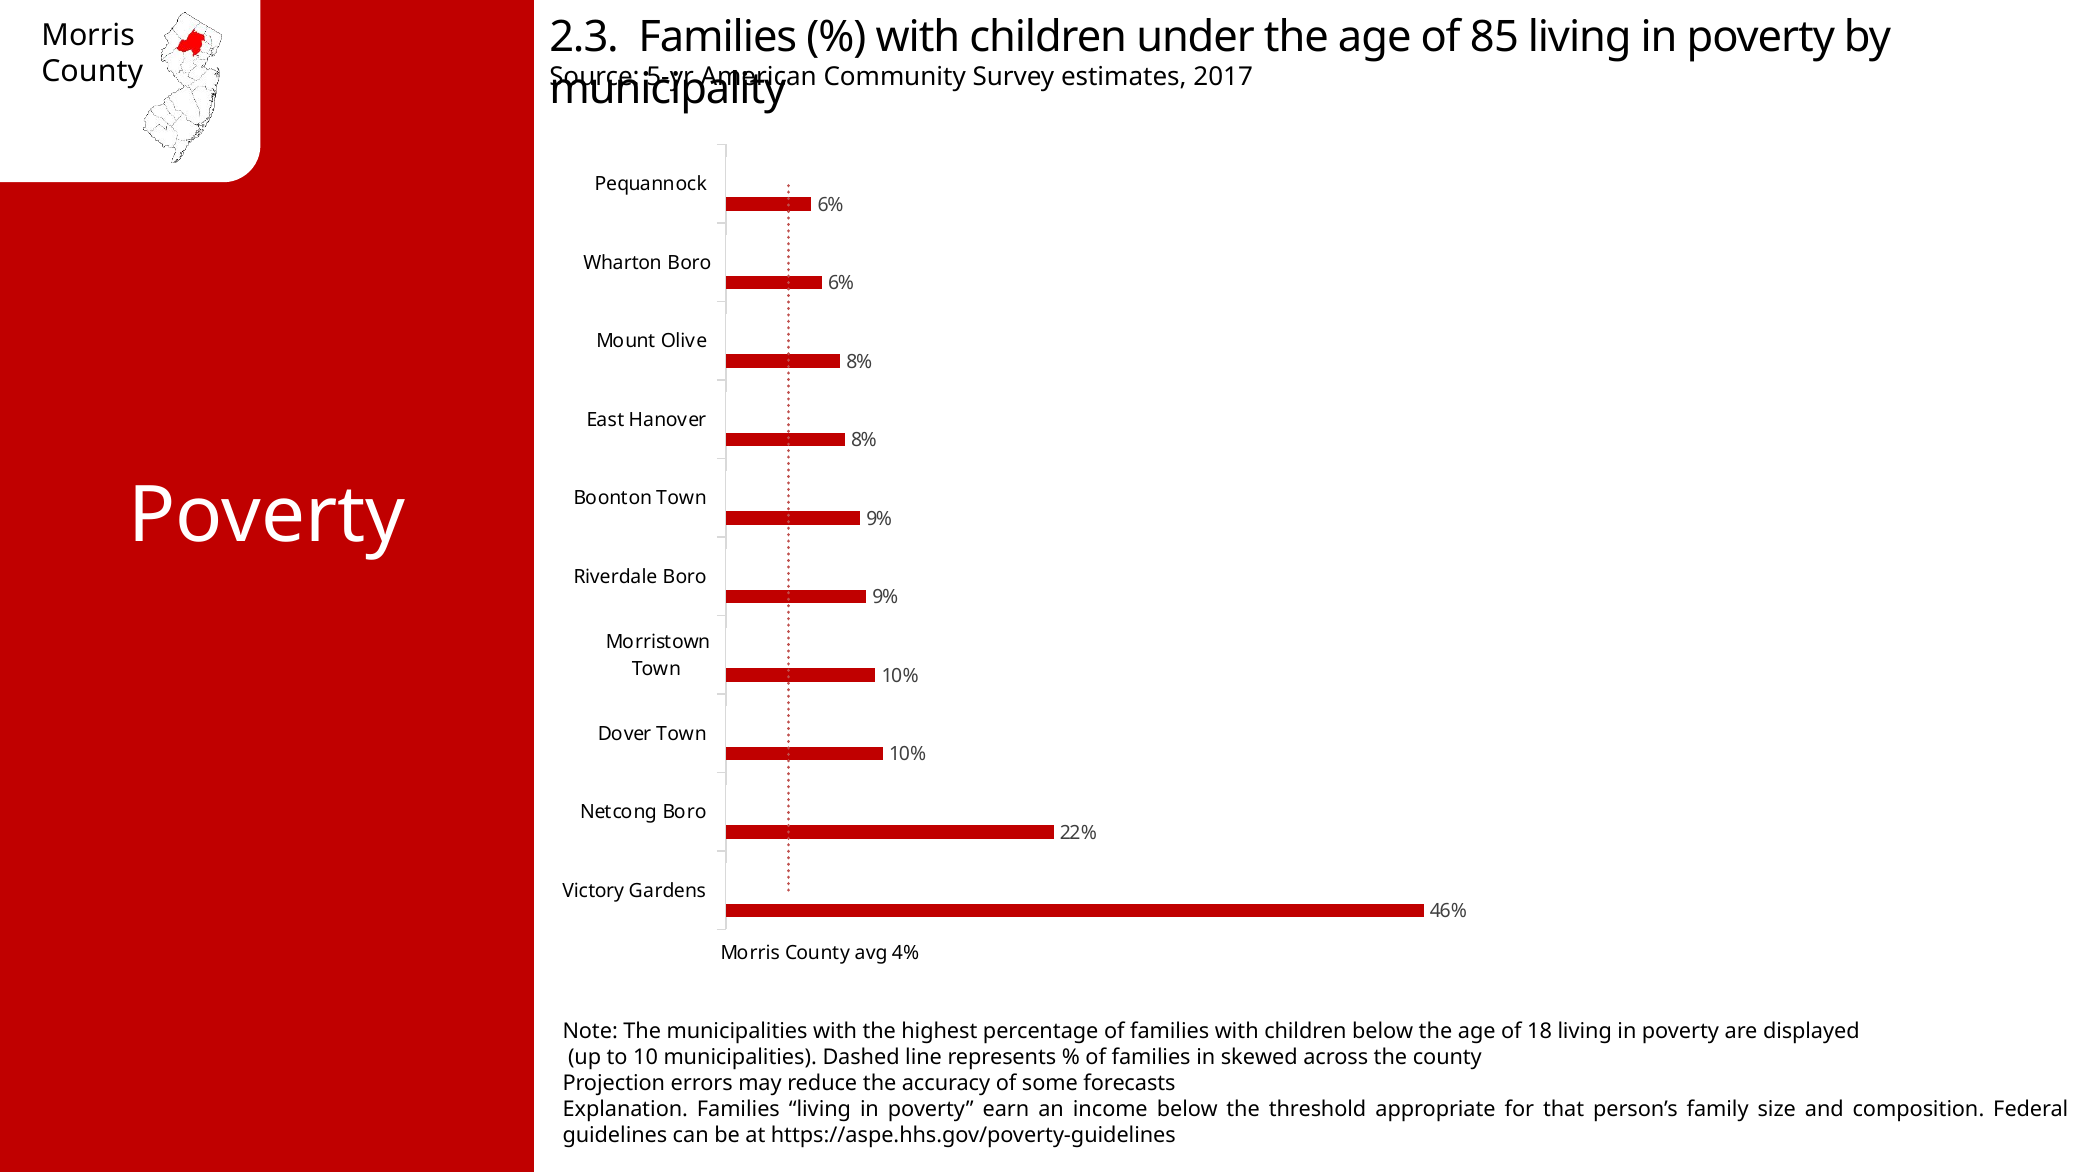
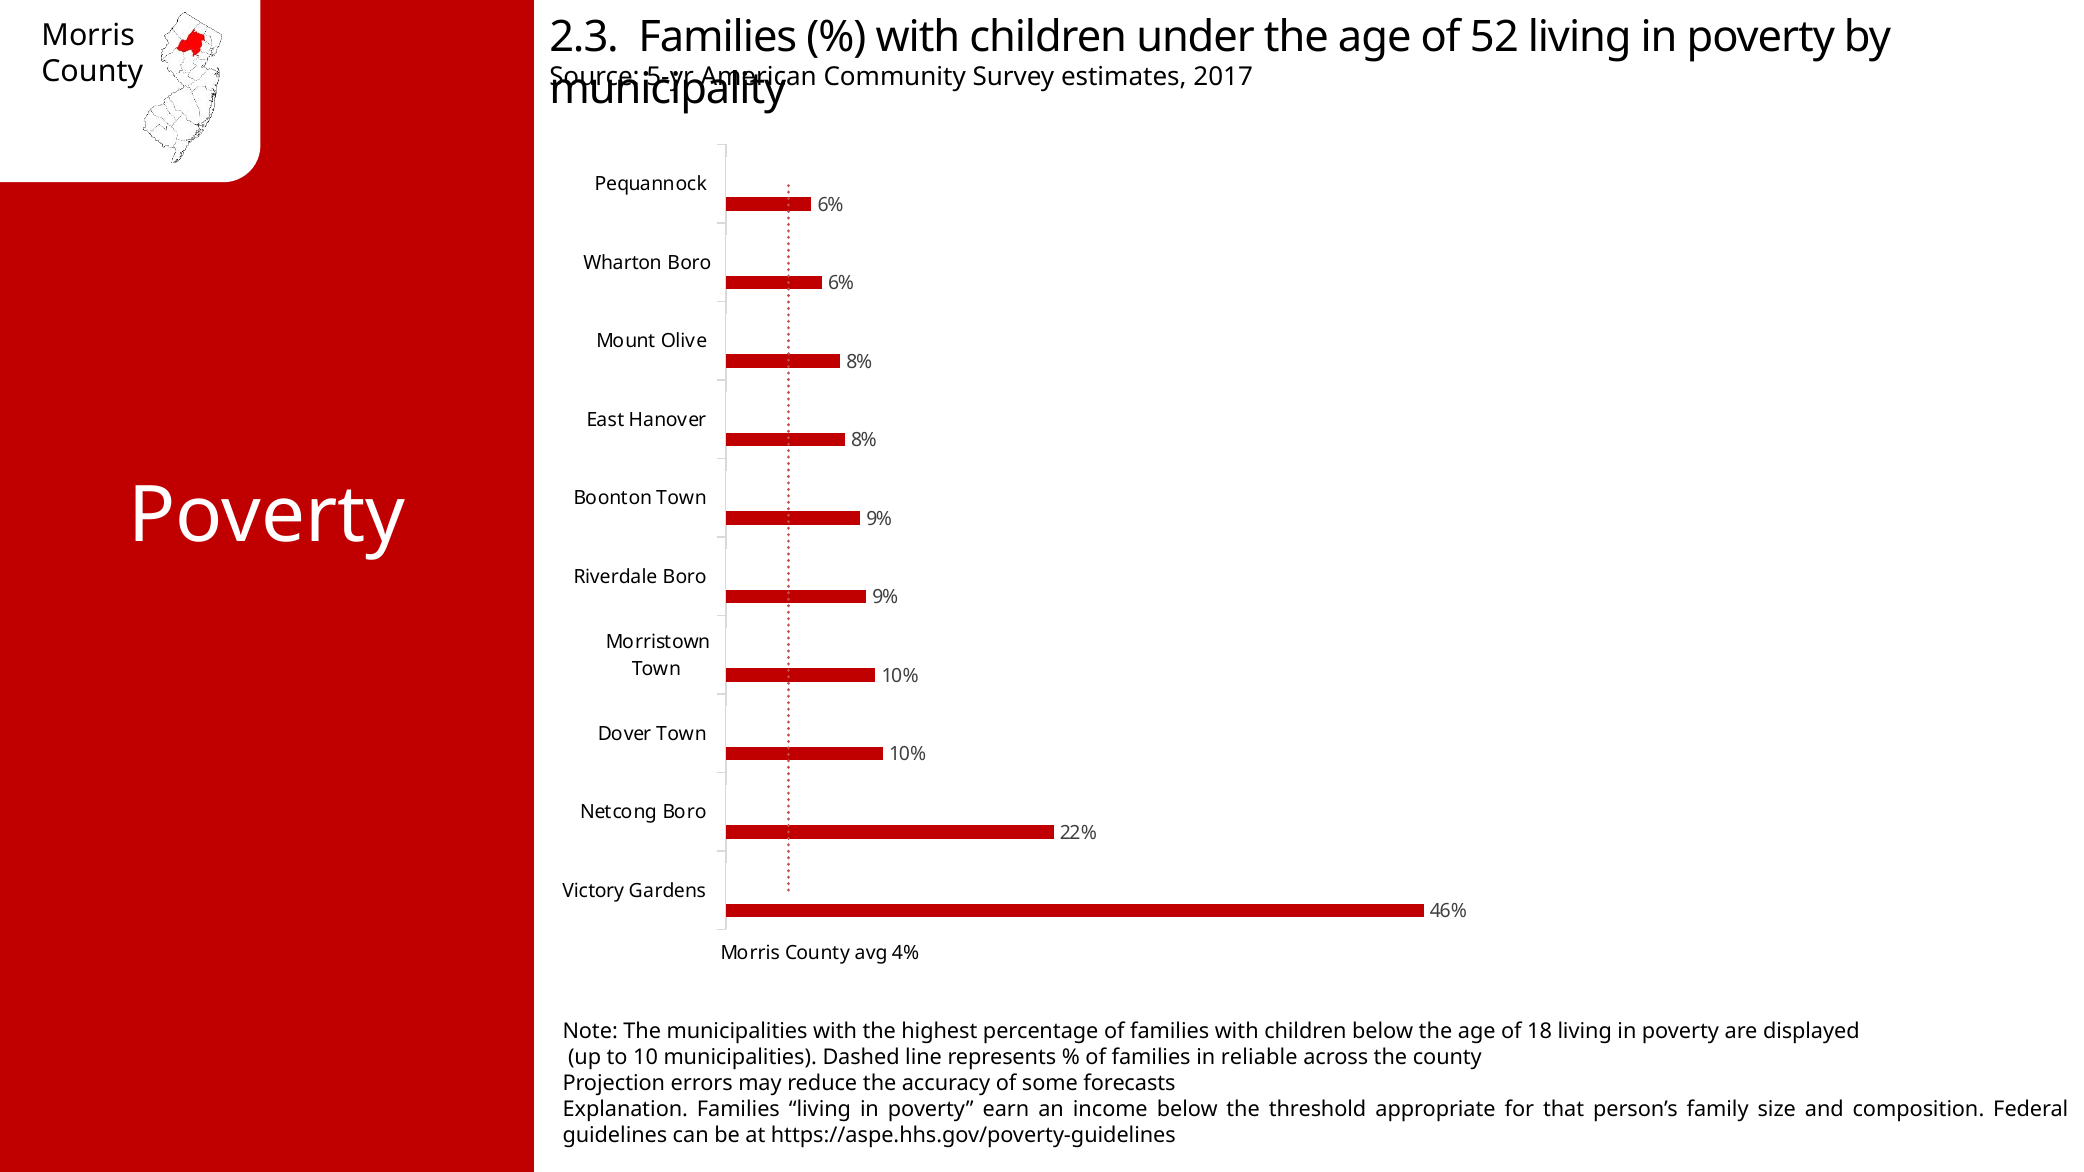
85: 85 -> 52 (1494, 37)
skewed: skewed -> reliable (1259, 1058)
